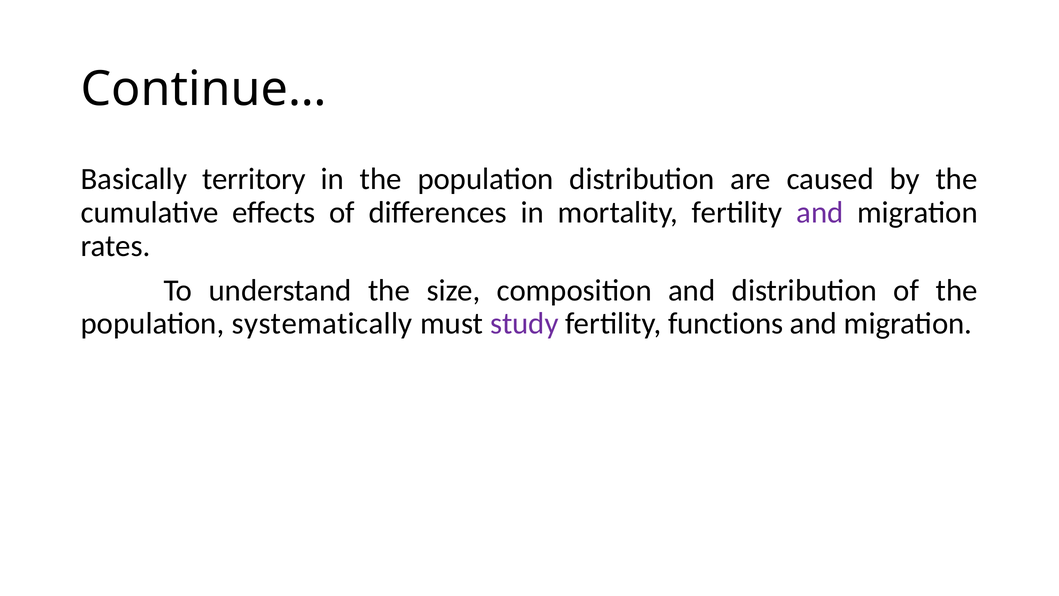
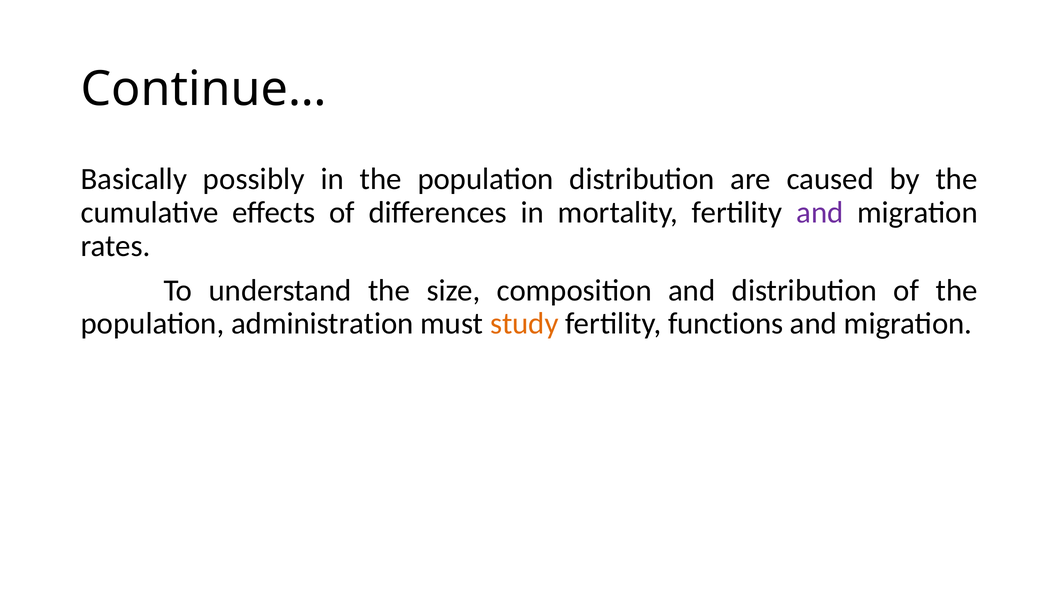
territory: territory -> possibly (254, 179)
systematically: systematically -> administration (322, 324)
study colour: purple -> orange (524, 324)
